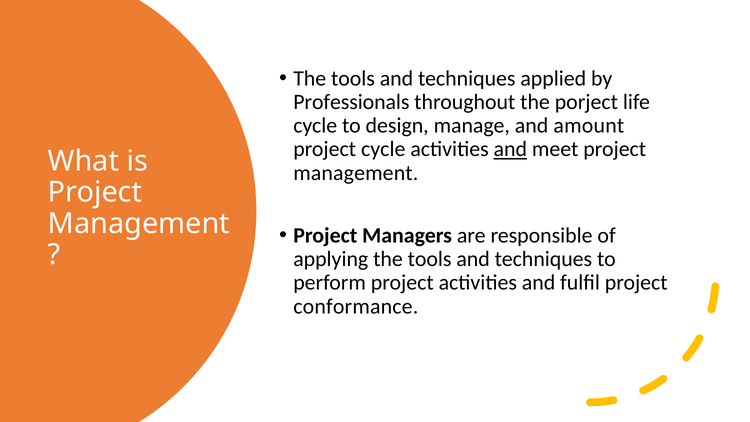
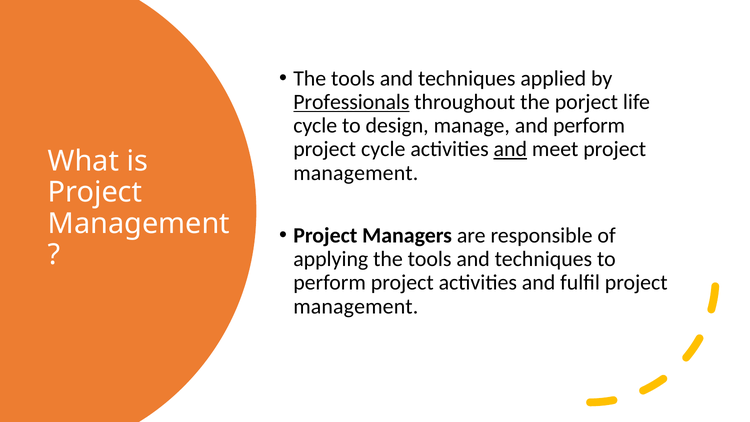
Professionals underline: none -> present (351, 102)
and amount: amount -> perform (589, 126)
conformance: conformance -> management (356, 306)
